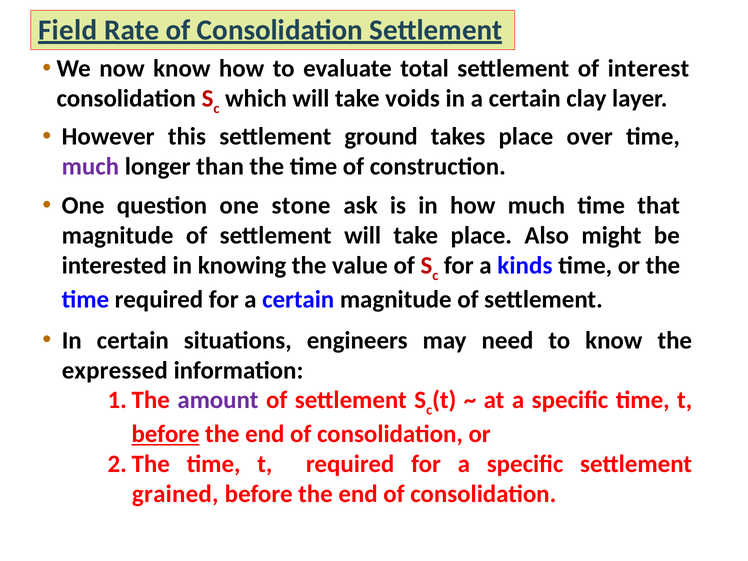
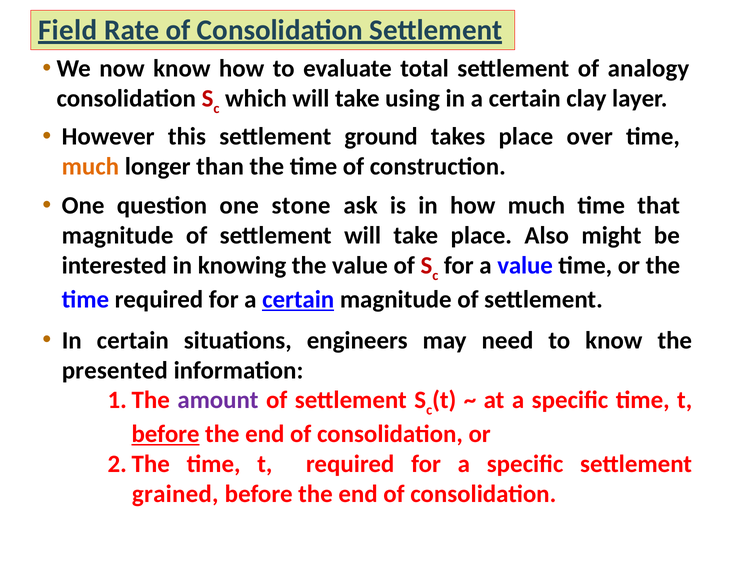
interest: interest -> analogy (648, 69)
voids: voids -> using (413, 99)
much colour: purple -> orange (90, 167)
a kinds: kinds -> value (525, 266)
certain underline: none -> present (298, 300)
expressed: expressed -> presented (115, 370)
